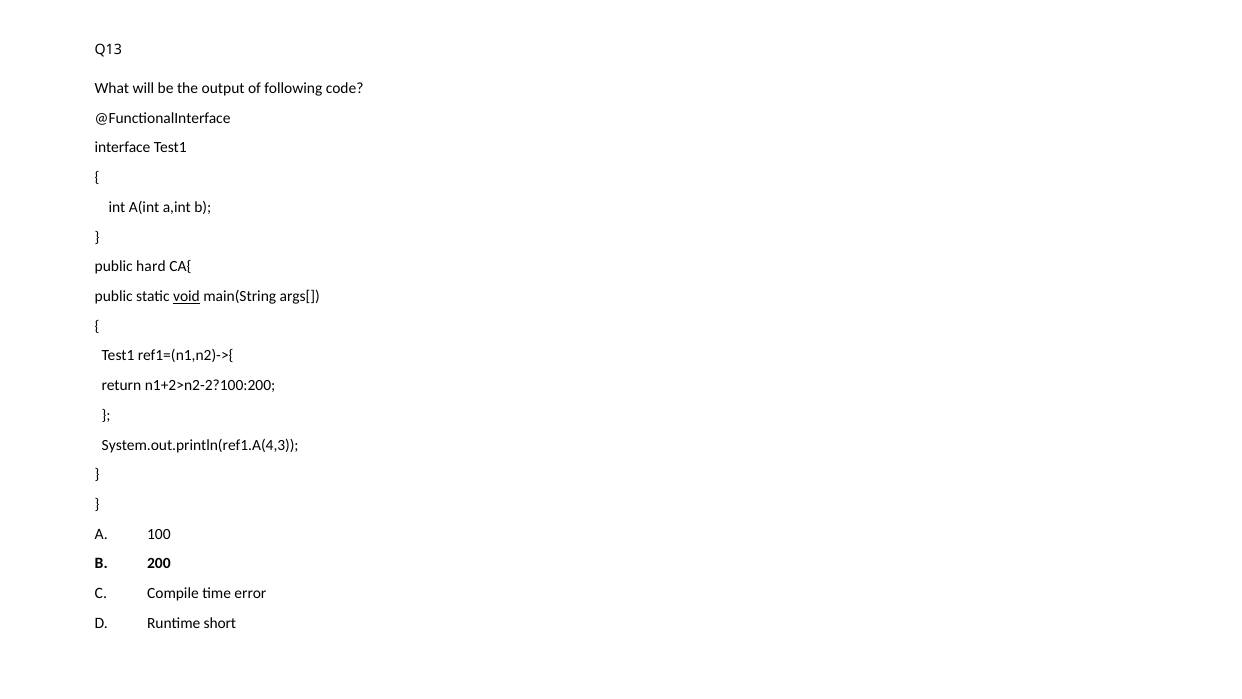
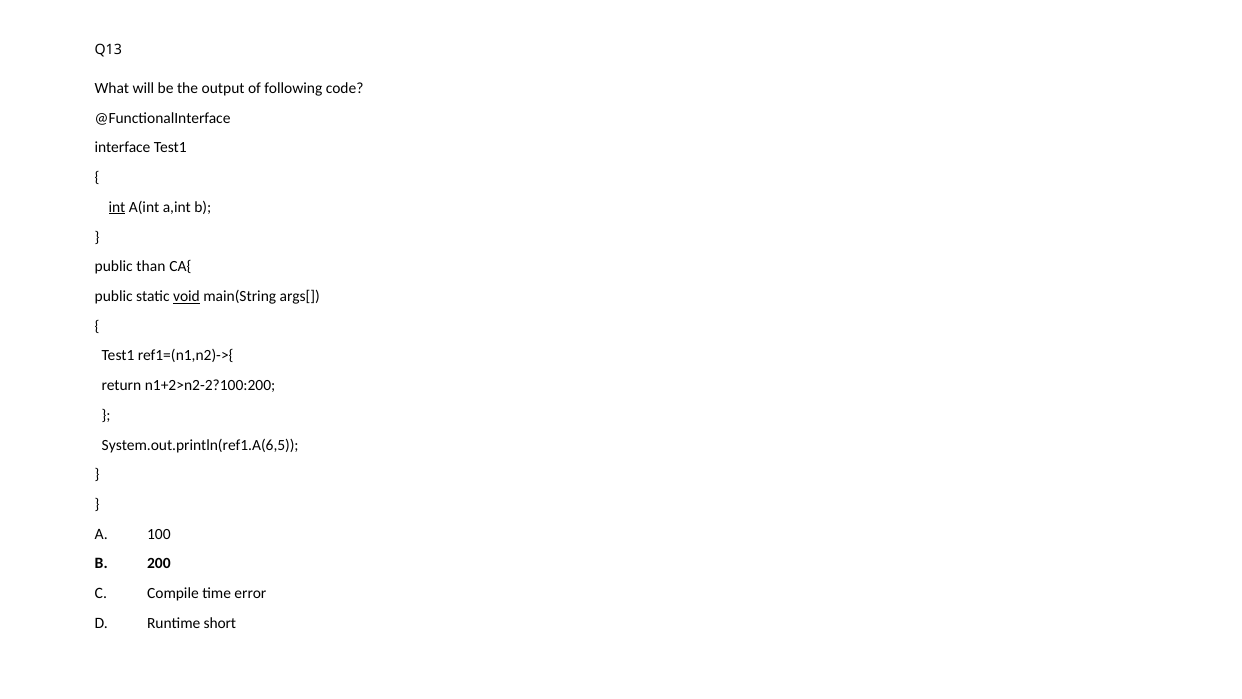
int underline: none -> present (117, 207)
hard: hard -> than (151, 267)
System.out.println(ref1.A(4,3: System.out.println(ref1.A(4,3 -> System.out.println(ref1.A(6,5 (200, 445)
